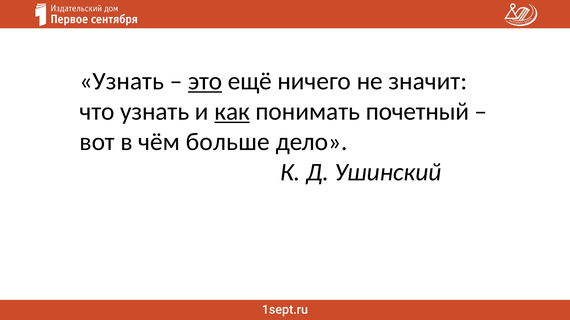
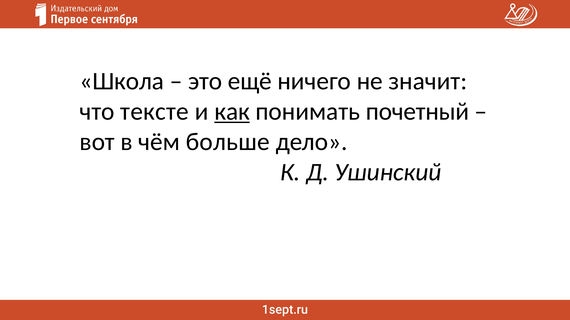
Узнать: Узнать -> Школа (122, 81)
это underline: present -> none (205, 81)
что узнать: узнать -> тексте (155, 112)
